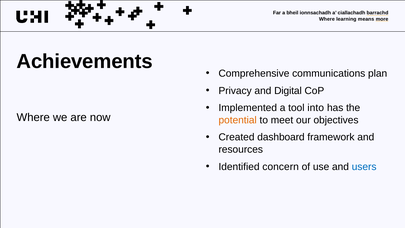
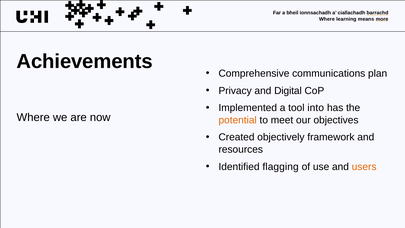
dashboard: dashboard -> objectively (281, 137)
concern: concern -> flagging (281, 167)
users colour: blue -> orange (364, 167)
